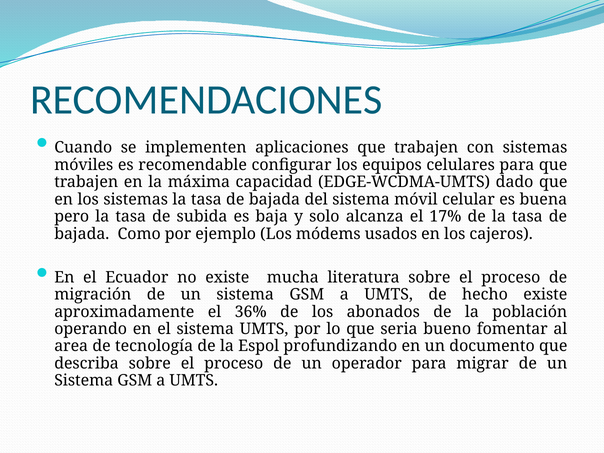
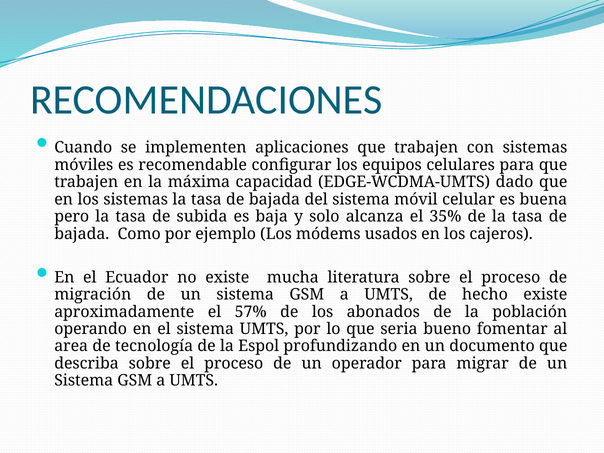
17%: 17% -> 35% (445, 217)
36%: 36% -> 57% (251, 312)
